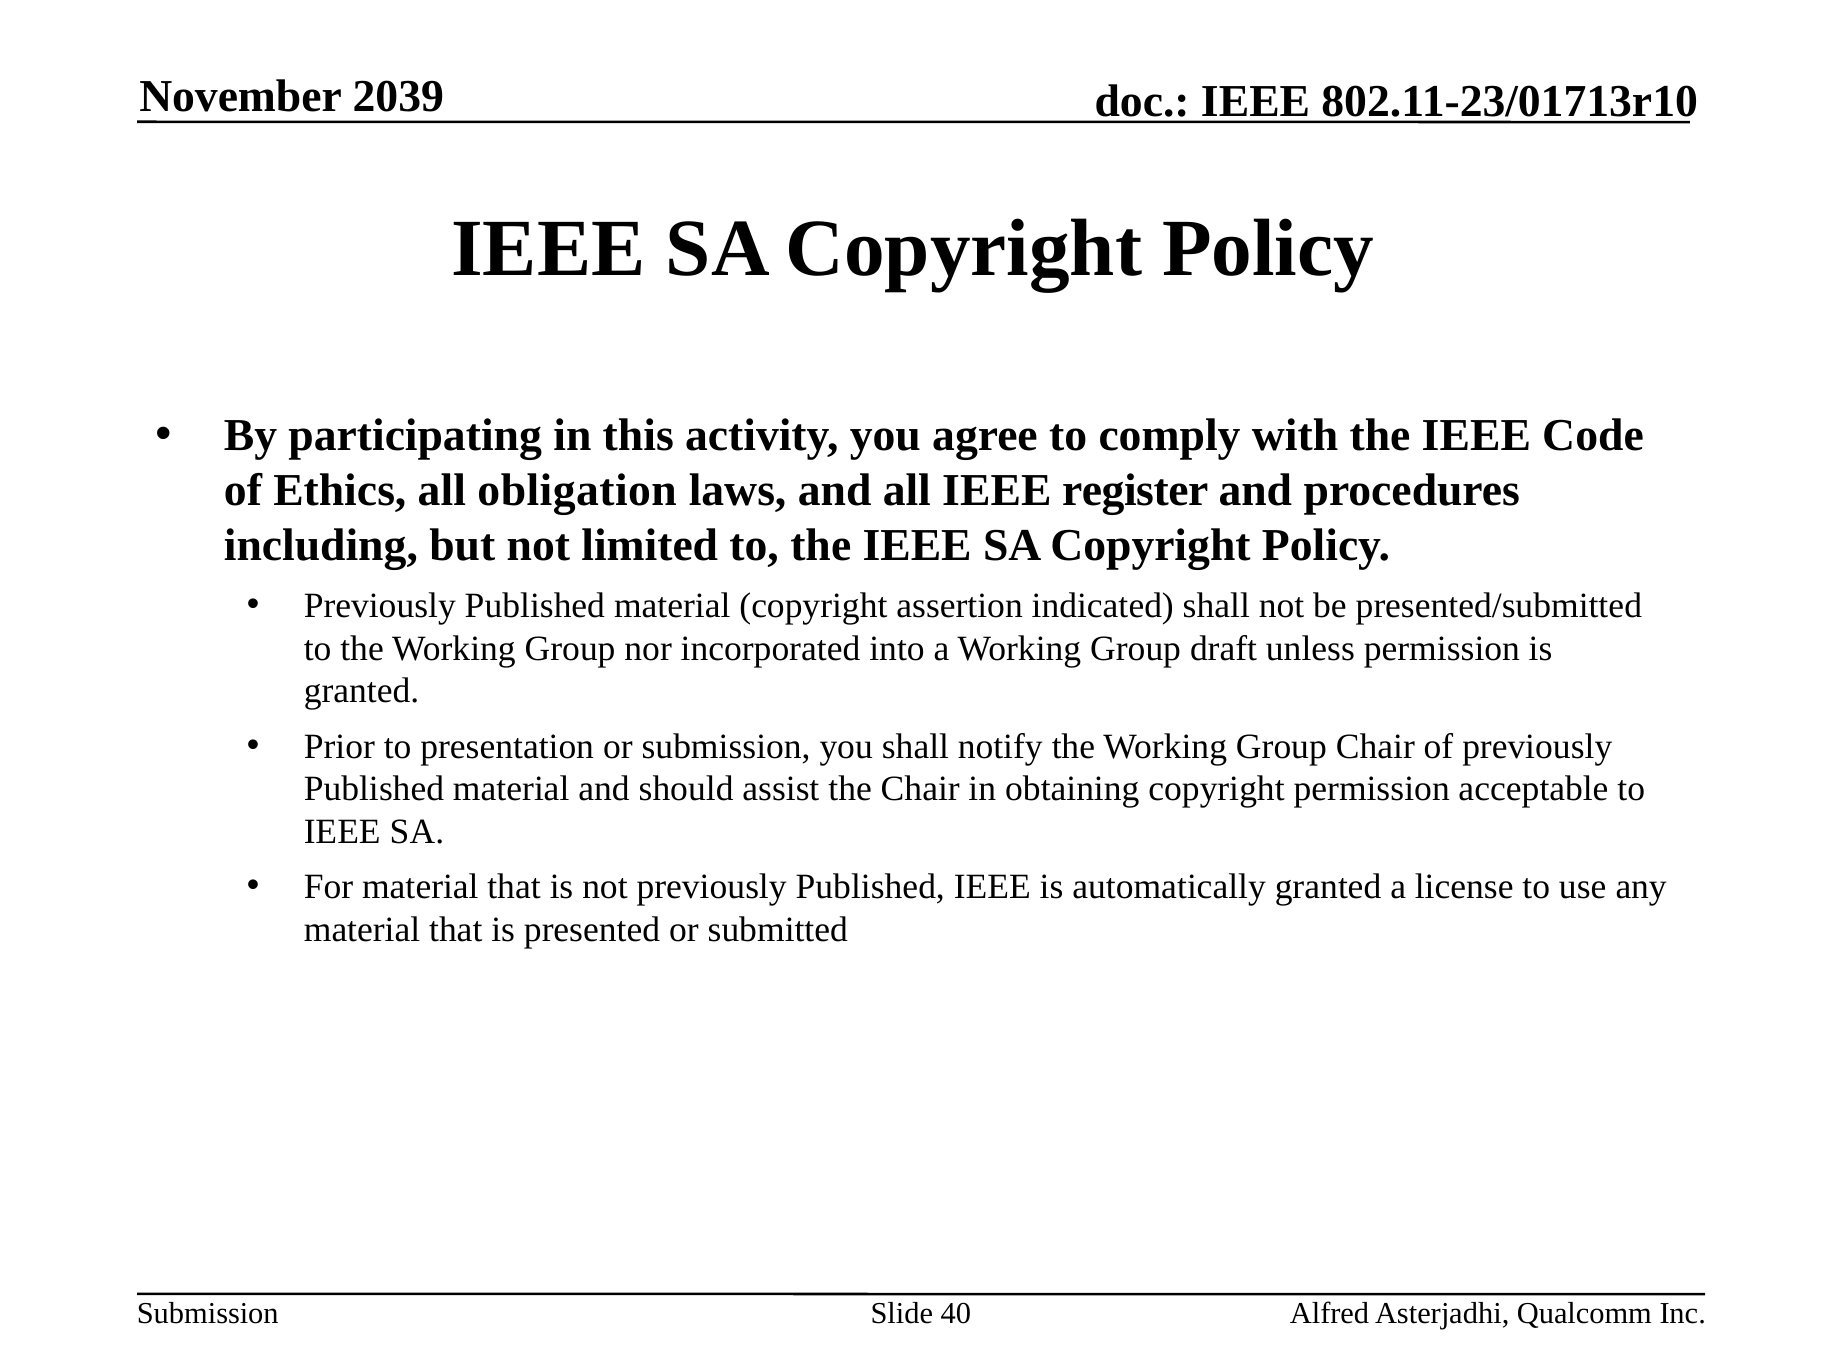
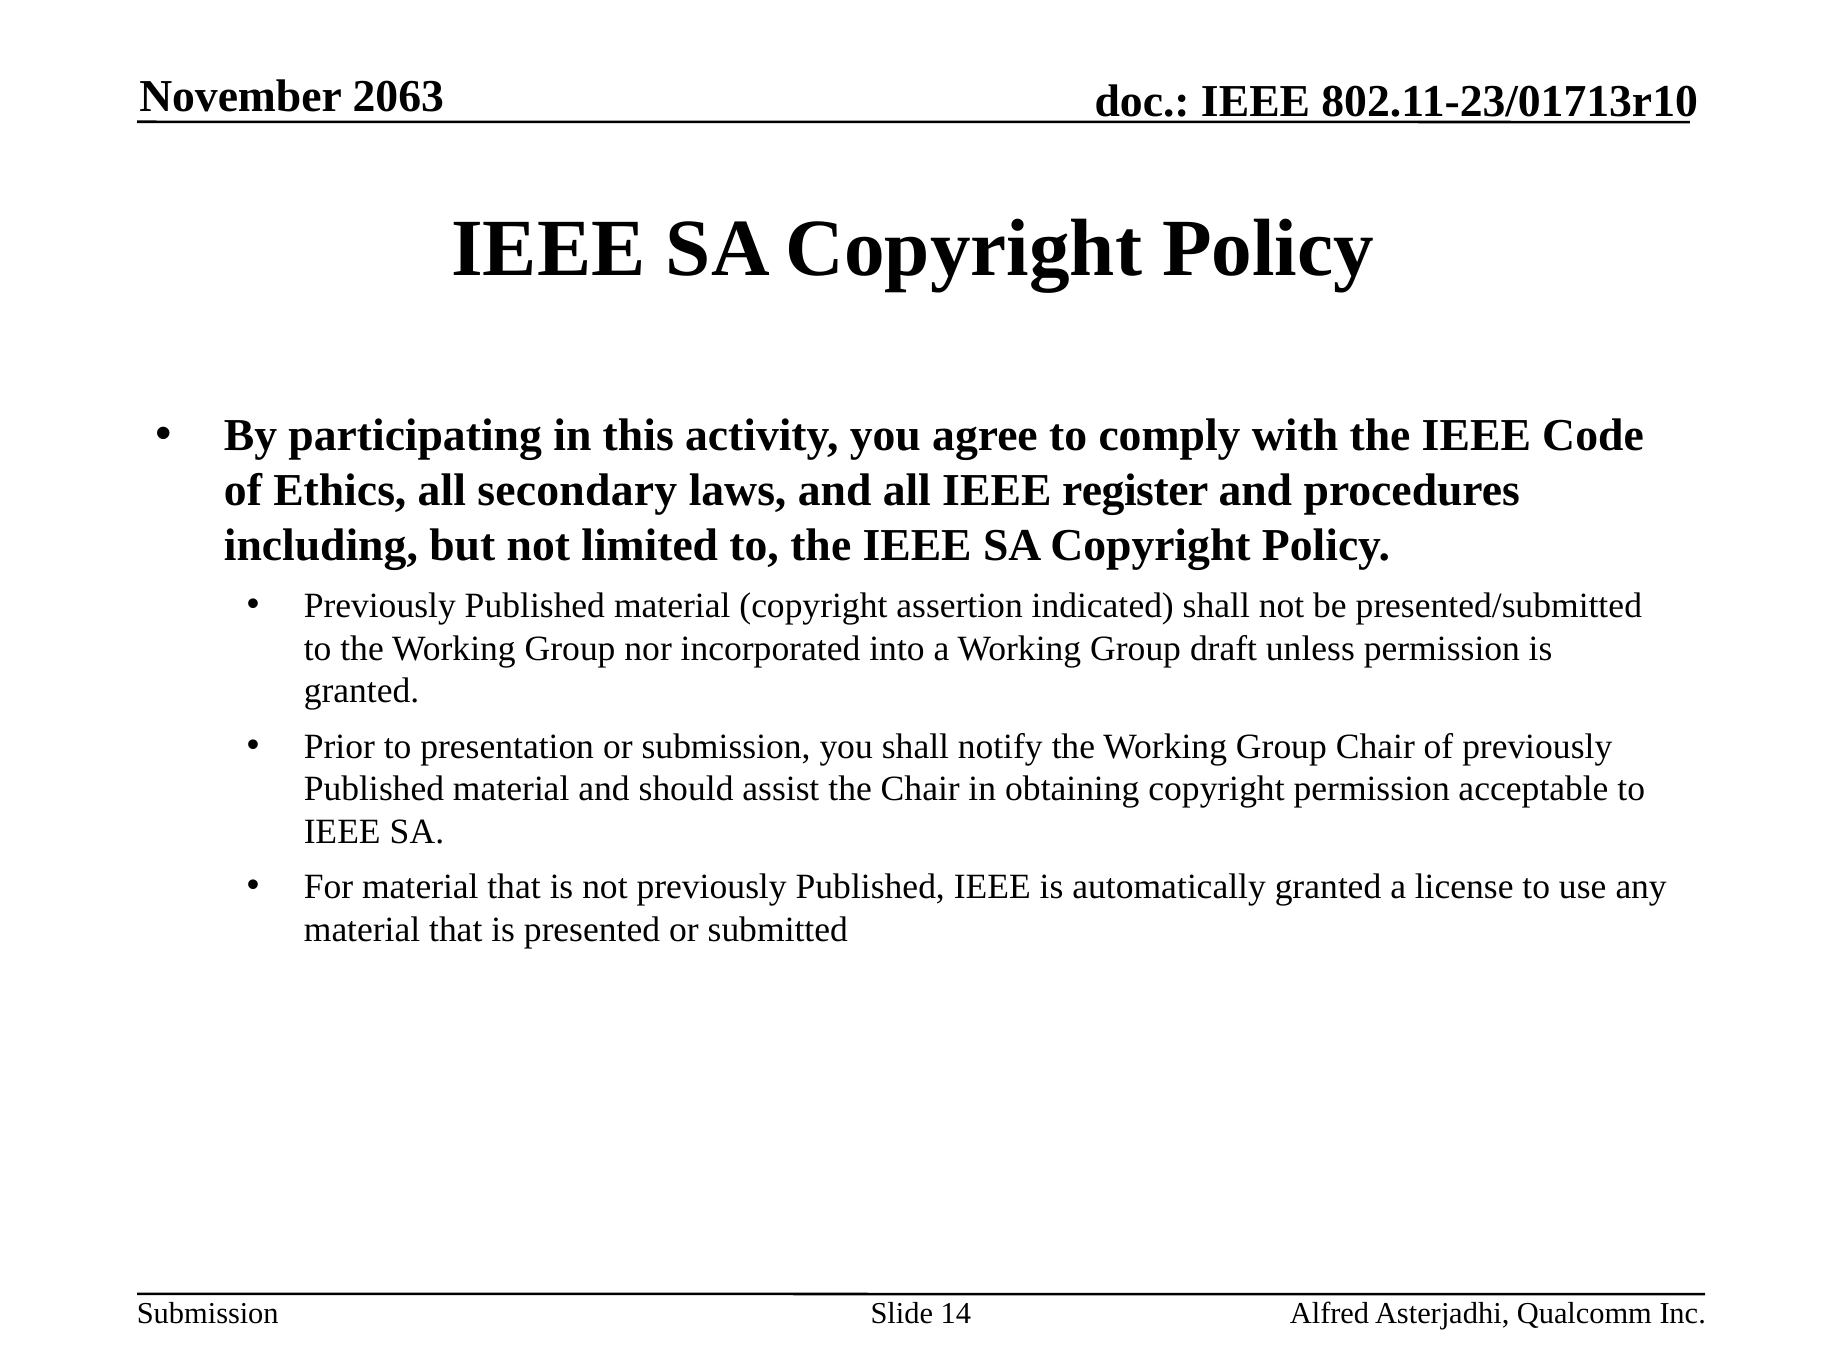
2039: 2039 -> 2063 (398, 97)
obligation: obligation -> secondary (577, 490)
40: 40 -> 14 (956, 1314)
